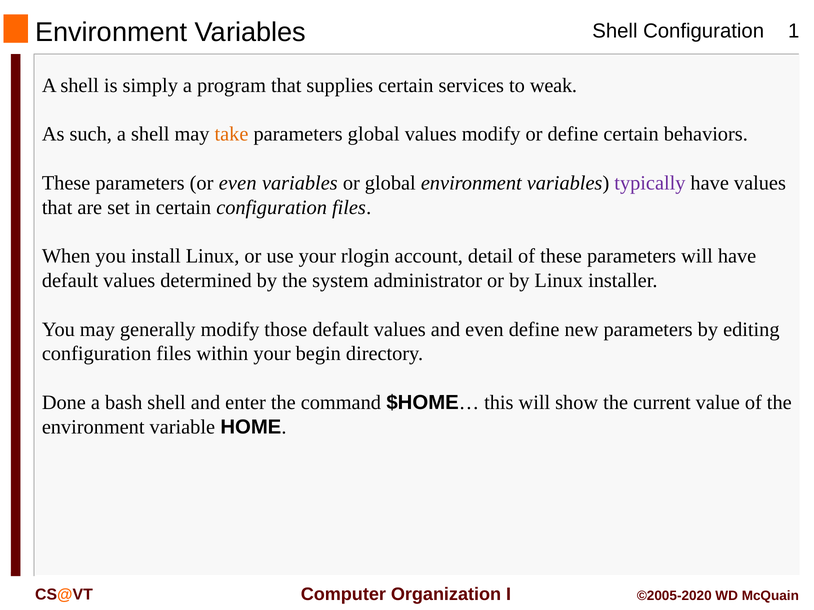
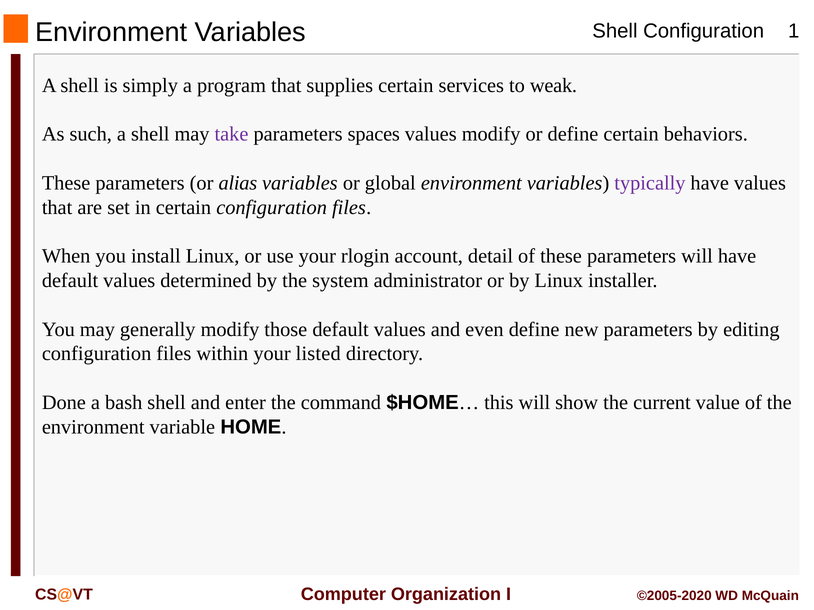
take colour: orange -> purple (232, 134)
parameters global: global -> spaces (374, 134)
or even: even -> alias (238, 183)
begin: begin -> listed (318, 354)
